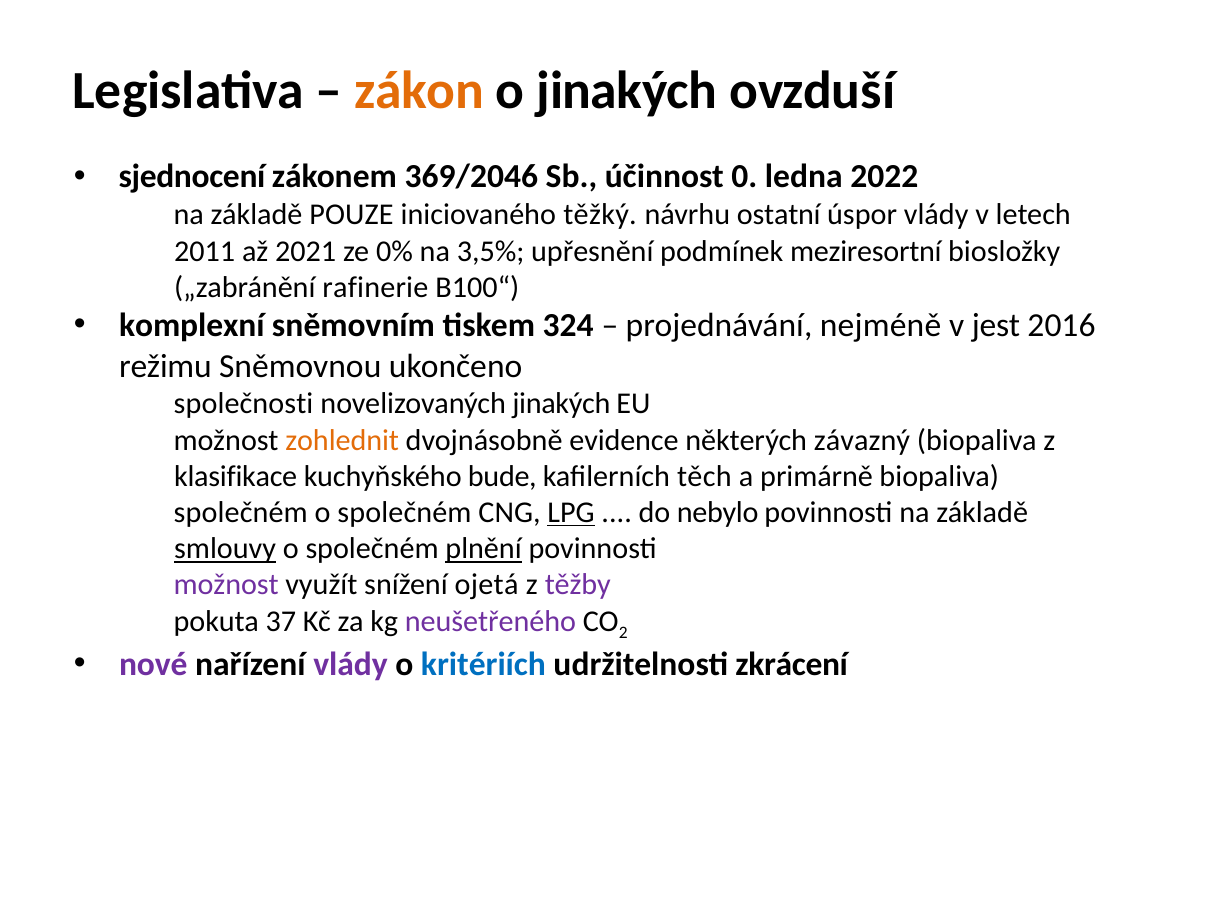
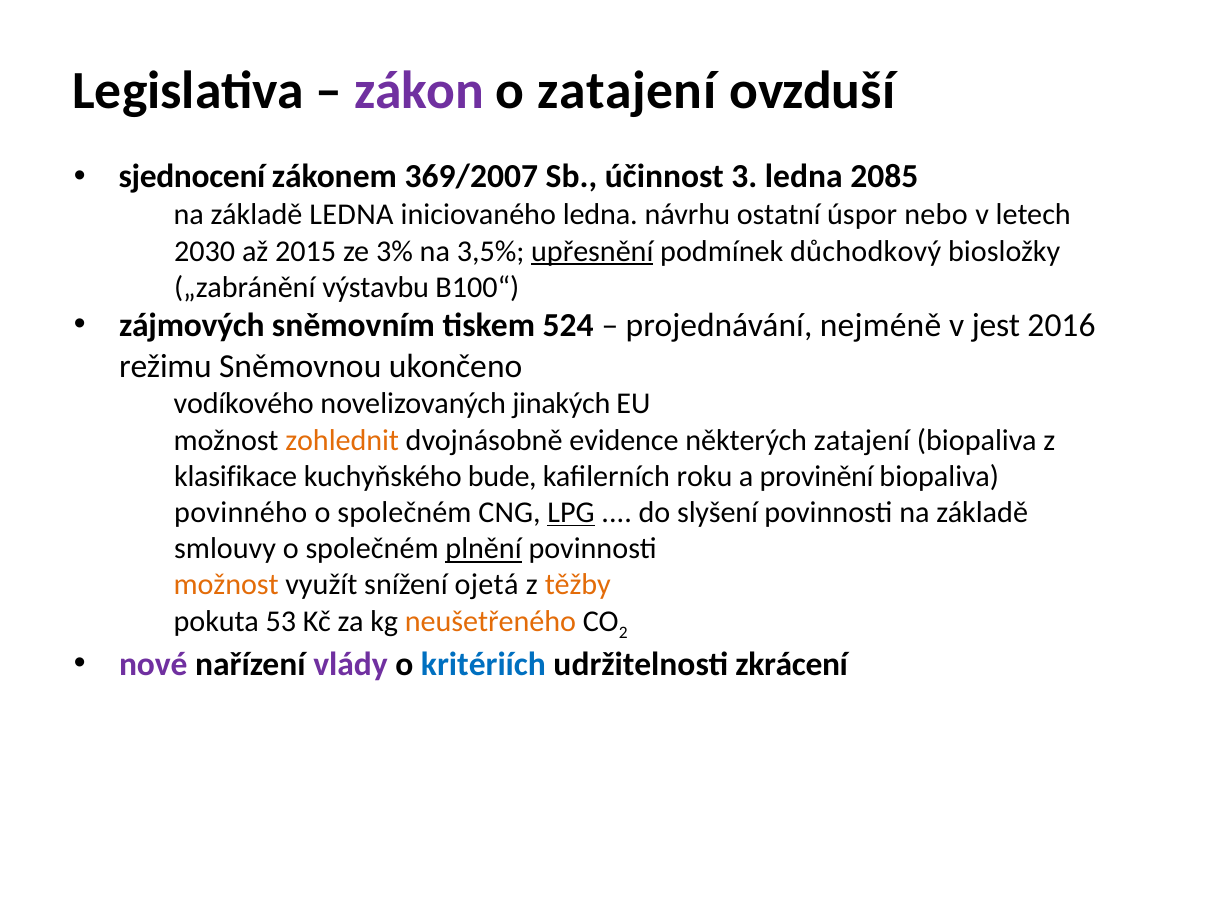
zákon colour: orange -> purple (419, 90)
o jinakých: jinakých -> zatajení (627, 90)
369/2046: 369/2046 -> 369/2007 (471, 177)
0: 0 -> 3 (744, 177)
2022: 2022 -> 2085 (884, 177)
základě POUZE: POUZE -> LEDNA (351, 215)
iniciovaného těžký: těžký -> ledna (600, 215)
úspor vlády: vlády -> nebo (936, 215)
2011: 2011 -> 2030 (205, 251)
2021: 2021 -> 2015 (306, 251)
0%: 0% -> 3% (394, 251)
upřesnění underline: none -> present (592, 251)
meziresortní: meziresortní -> důchodkový (866, 251)
rafinerie: rafinerie -> výstavbu (376, 287)
komplexní: komplexní -> zájmových (192, 326)
324: 324 -> 524 (568, 326)
společnosti: společnosti -> vodíkového (244, 404)
některých závazný: závazný -> zatajení (862, 440)
těch: těch -> roku (705, 477)
primárně: primárně -> provinění (817, 477)
společném: společném -> povinného (241, 513)
nebylo: nebylo -> slyšení (718, 513)
smlouvy underline: present -> none (225, 549)
možnost colour: purple -> orange (226, 585)
těžby colour: purple -> orange (578, 585)
37: 37 -> 53 (281, 621)
neušetřeného colour: purple -> orange (490, 621)
